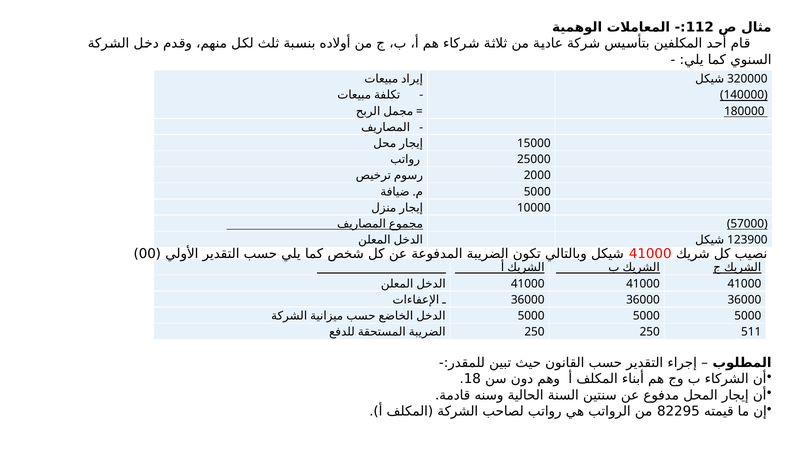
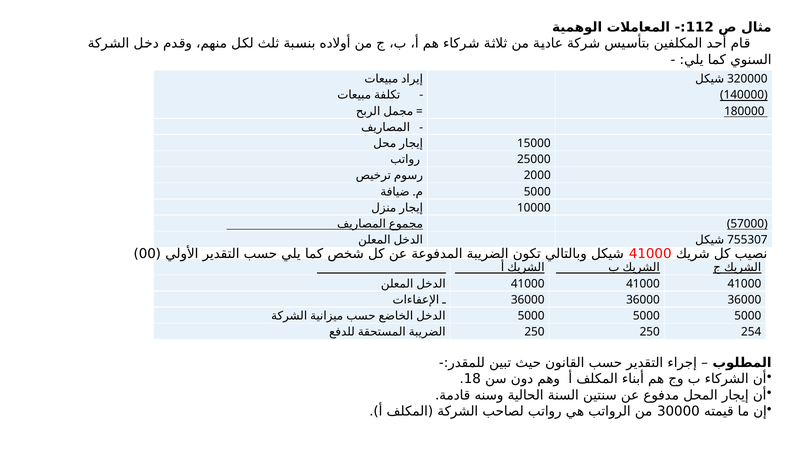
123900: 123900 -> 755307 (747, 240)
511: 511 -> 254 (751, 332)
82295: 82295 -> 30000 (678, 411)
